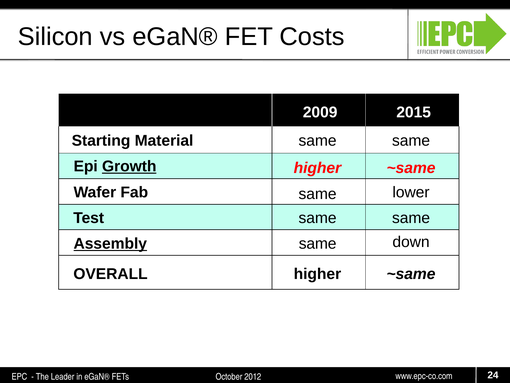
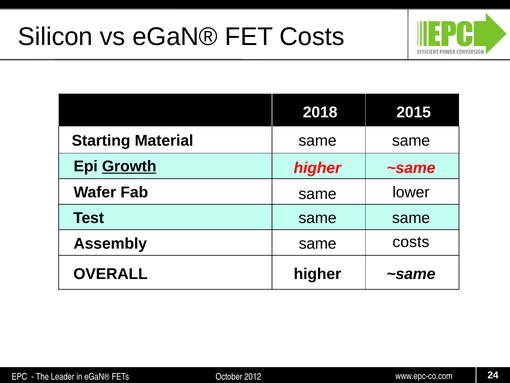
2009: 2009 -> 2018 (320, 112)
down: down -> costs (411, 242)
Assembly underline: present -> none (110, 243)
